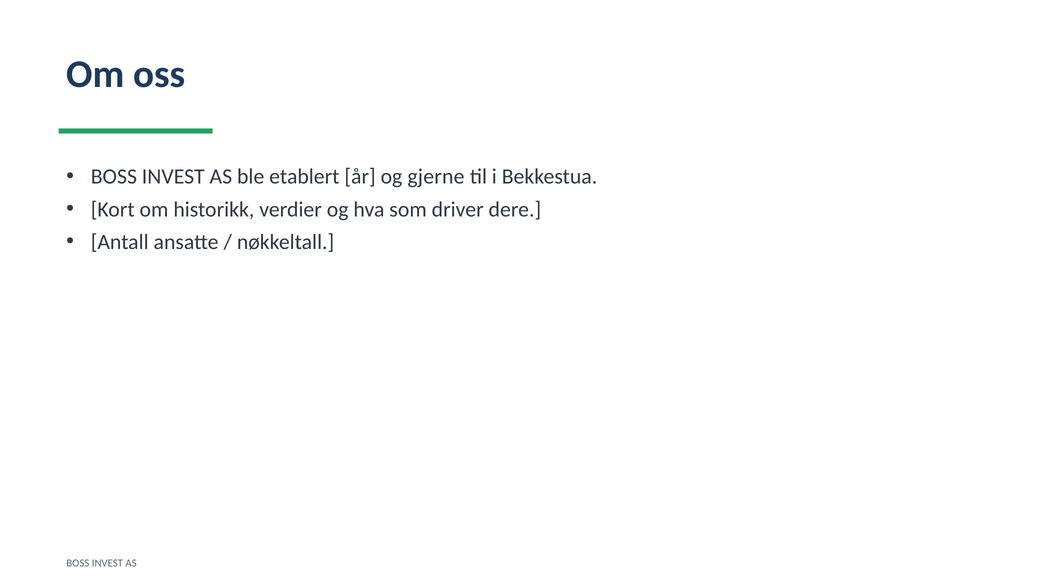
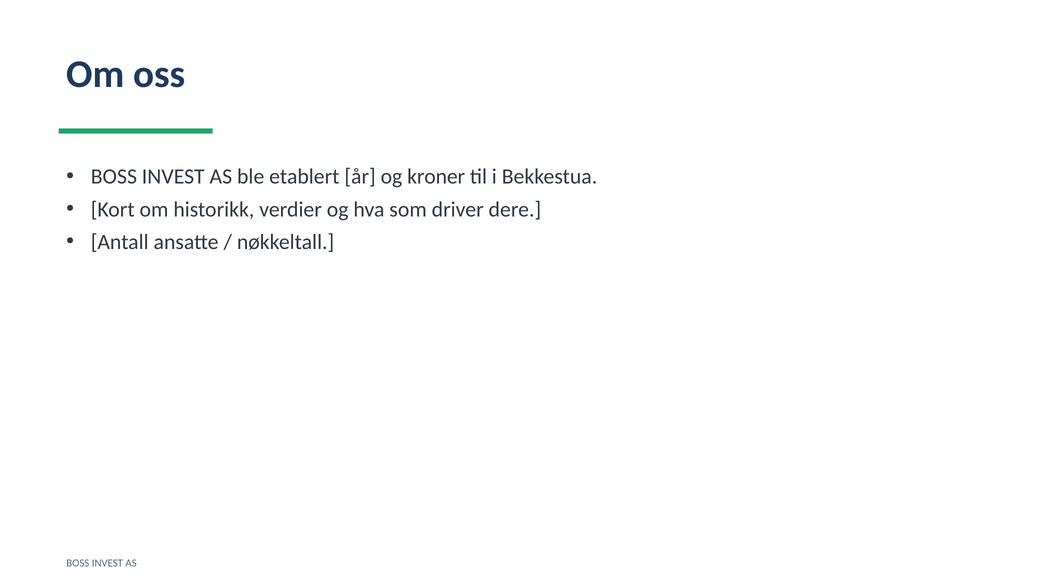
gjerne: gjerne -> kroner (436, 177)
